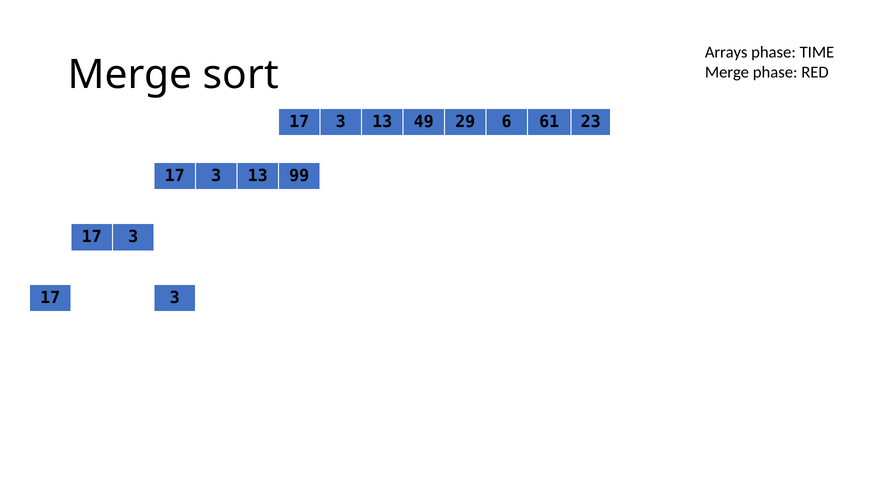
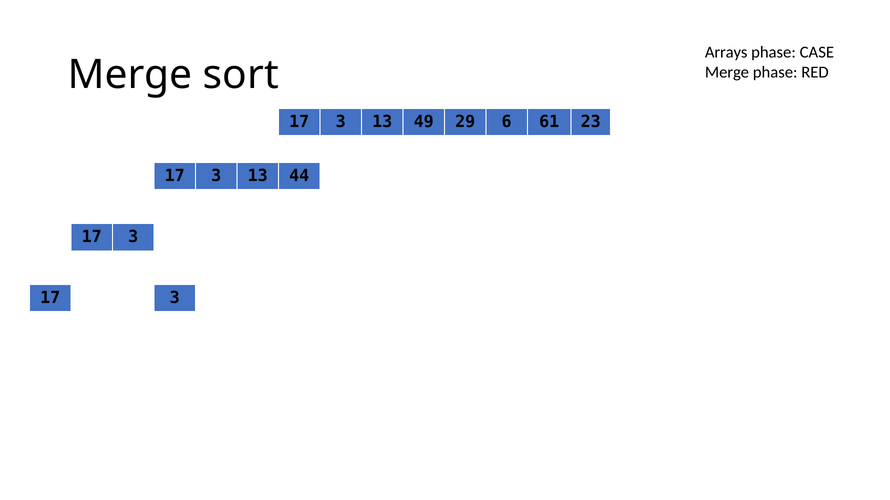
TIME: TIME -> CASE (817, 52)
99: 99 -> 44 (299, 176)
